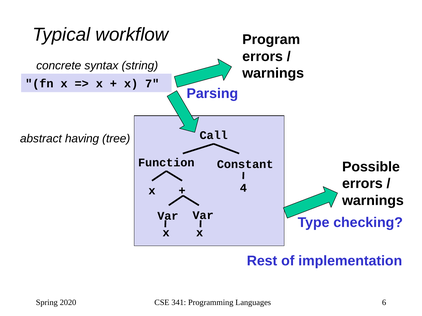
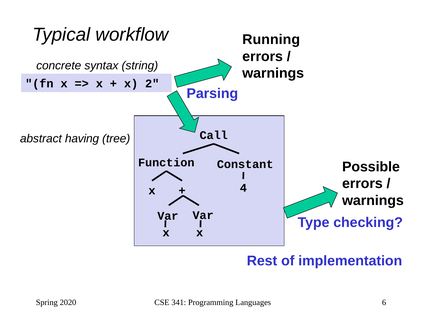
Program: Program -> Running (271, 40)
7: 7 -> 2 (152, 84)
